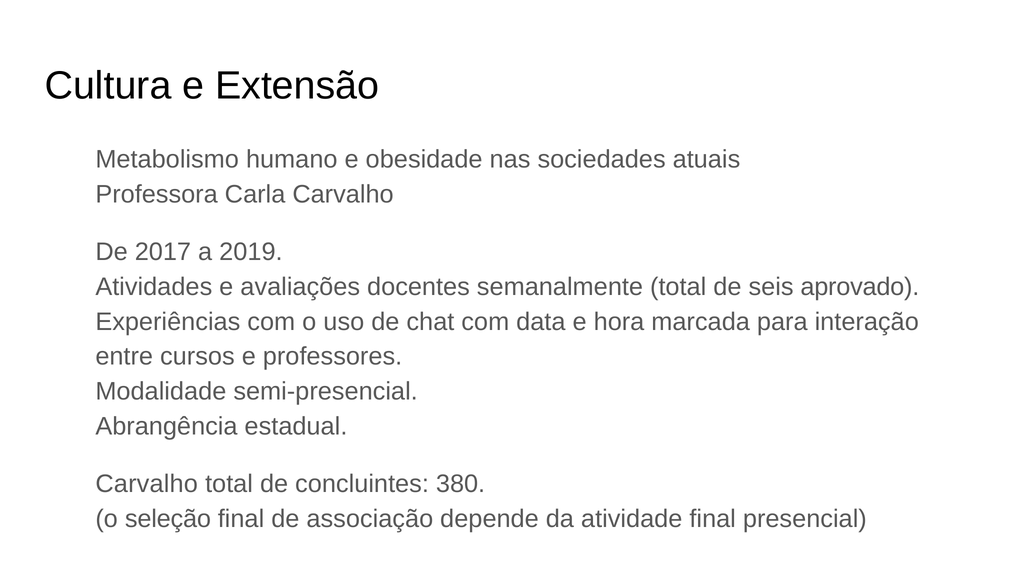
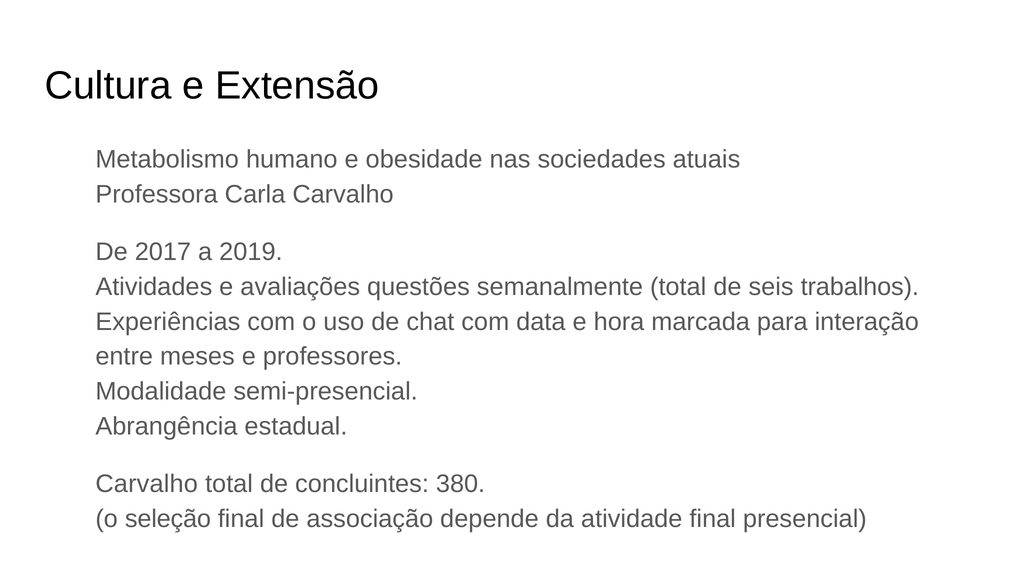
docentes: docentes -> questões (418, 287)
aprovado: aprovado -> trabalhos (860, 287)
cursos: cursos -> meses (197, 357)
